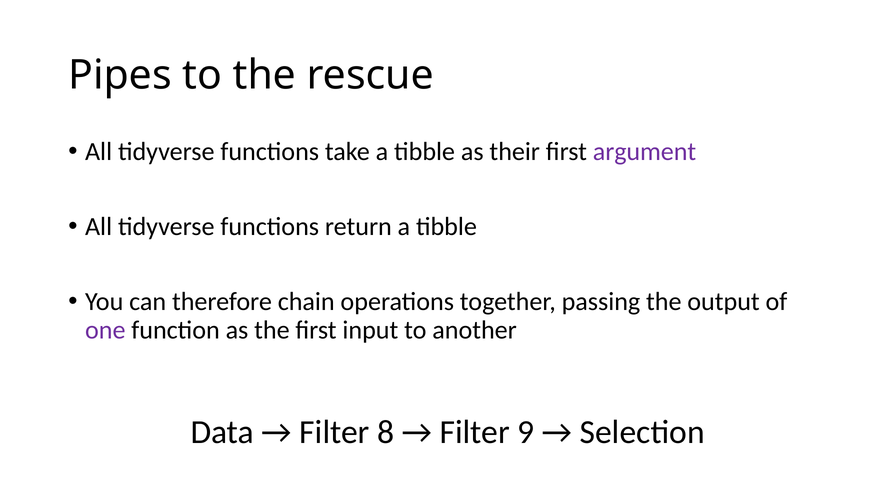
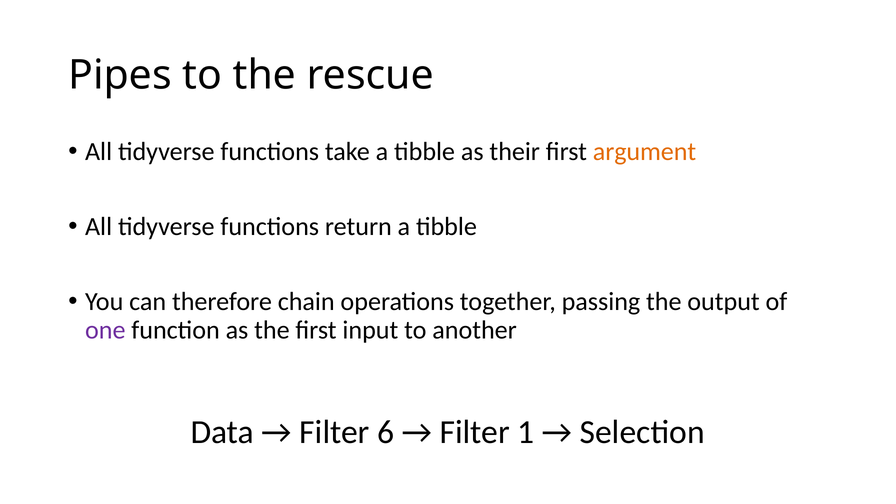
argument colour: purple -> orange (644, 151)
8: 8 -> 6 (386, 432)
9: 9 -> 1 (526, 432)
